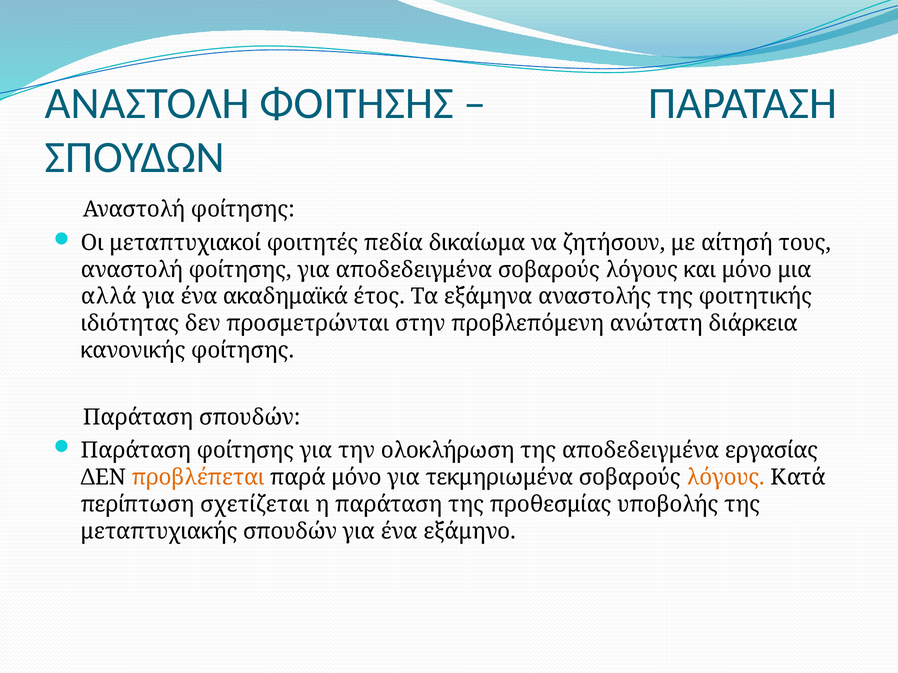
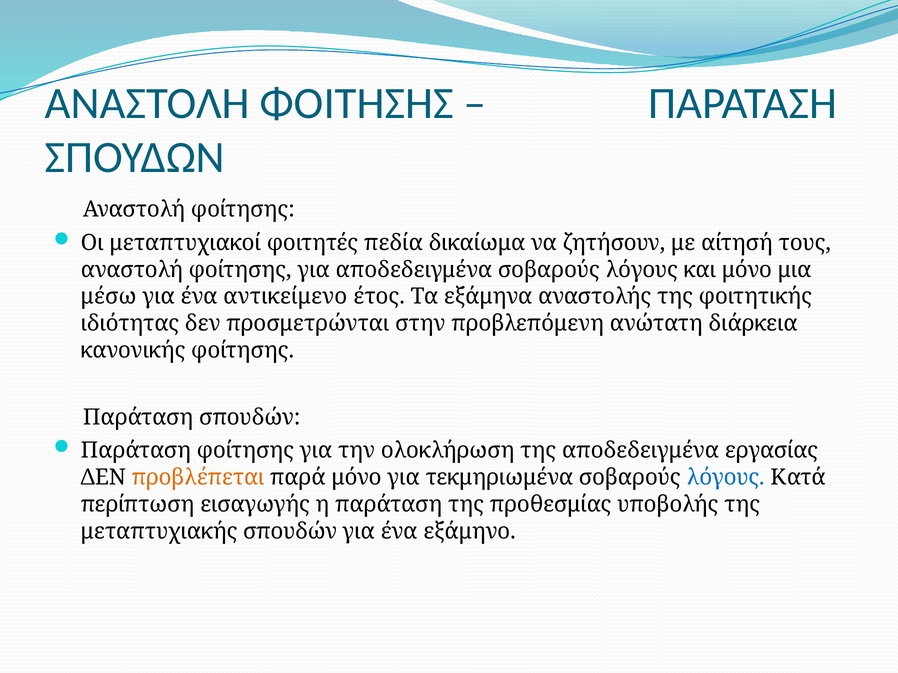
αλλά: αλλά -> μέσω (109, 297)
ακαδημαϊκά: ακαδημαϊκά -> αντικείμενο (285, 297)
λόγους colour: orange -> blue (725, 478)
σχετίζεται: σχετίζεται -> εισαγωγής (255, 505)
